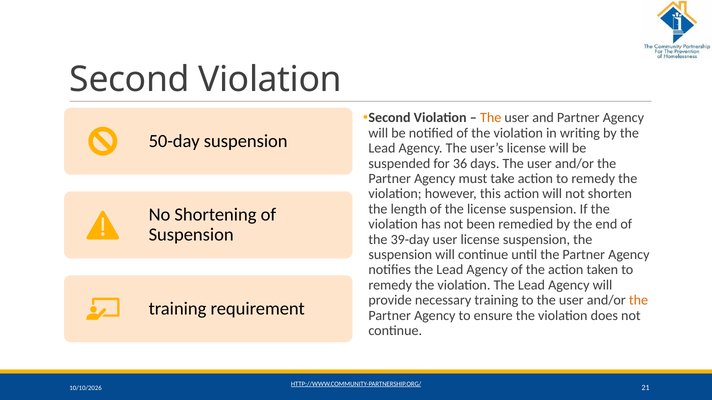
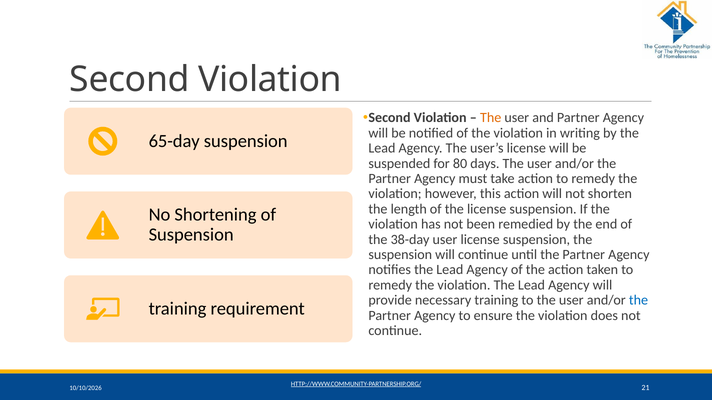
50-day: 50-day -> 65-day (174, 141)
36: 36 -> 80 (460, 164)
39-day: 39-day -> 38-day (410, 240)
the colour: orange -> blue (639, 301)
